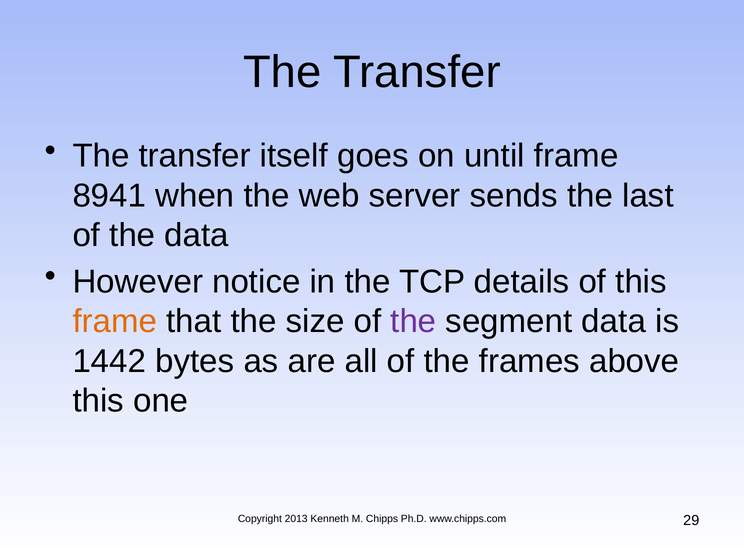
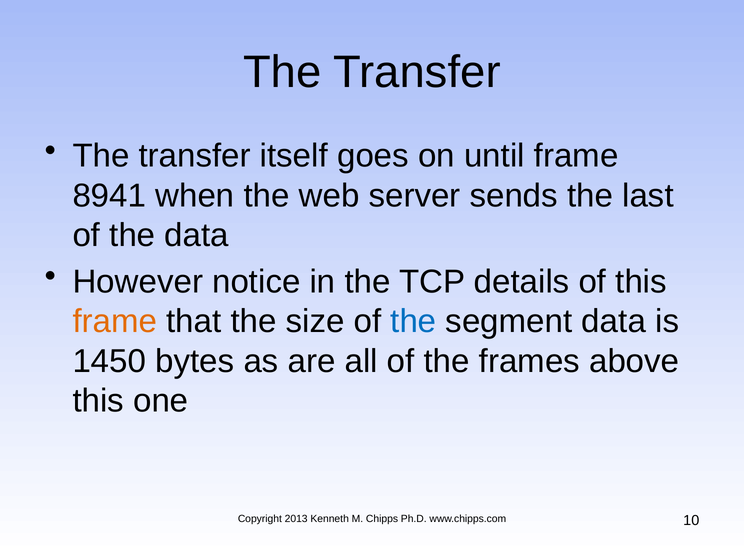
the colour: purple -> blue (413, 321)
1442: 1442 -> 1450 (109, 361)
29: 29 -> 10 (691, 520)
